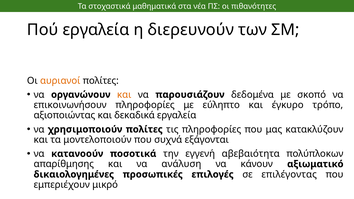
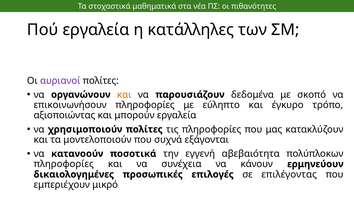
διερευνούν: διερευνούν -> κατάλληλες (191, 30)
αυριανοί colour: orange -> purple (60, 81)
δεκαδικά: δεκαδικά -> μπορούν (134, 115)
απαρίθμησης: απαρίθμησης -> πληροφορίες (64, 164)
ανάλυση: ανάλυση -> συνέχεια (181, 164)
αξιωματικό: αξιωματικό -> ερμηνεύουν (315, 164)
